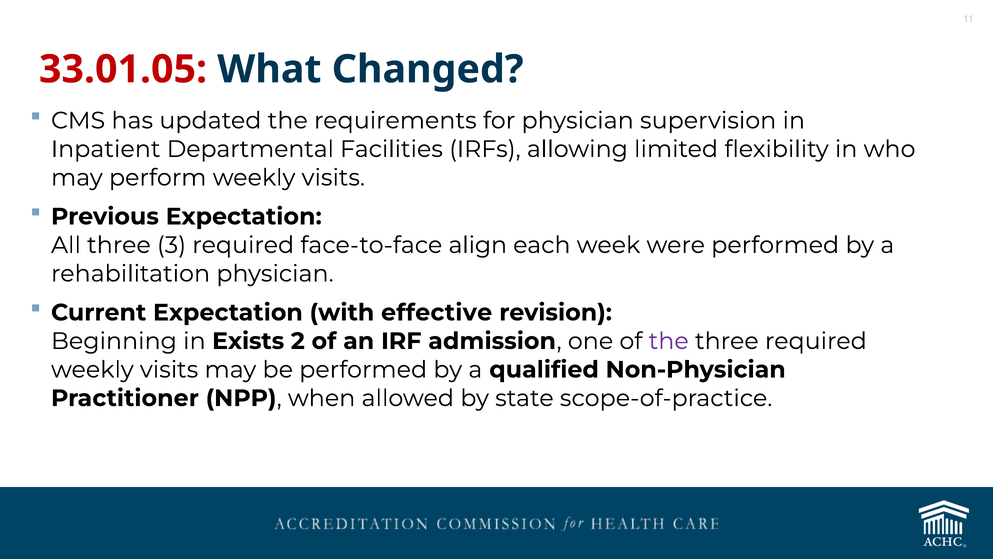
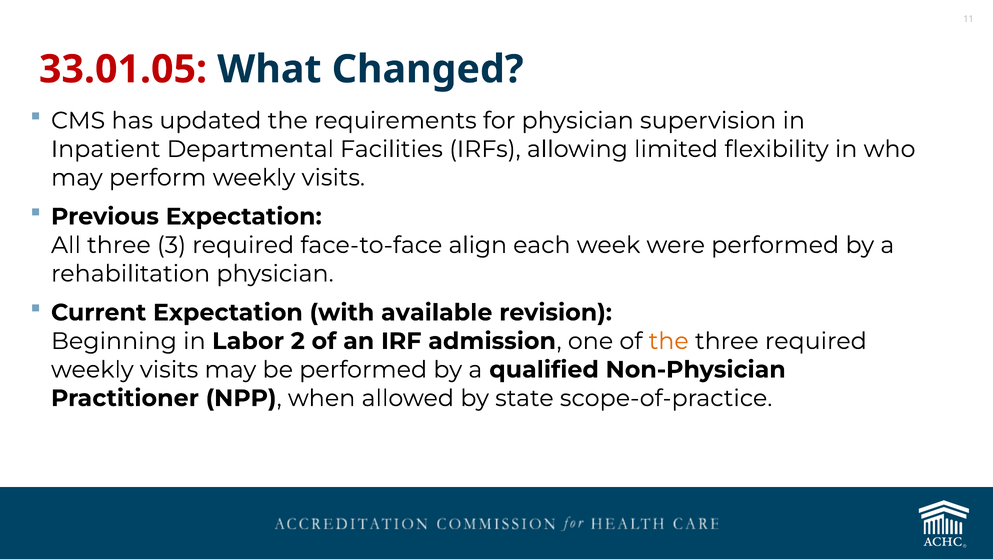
effective: effective -> available (437, 312)
Exists: Exists -> Labor (248, 341)
the colour: purple -> orange (669, 341)
